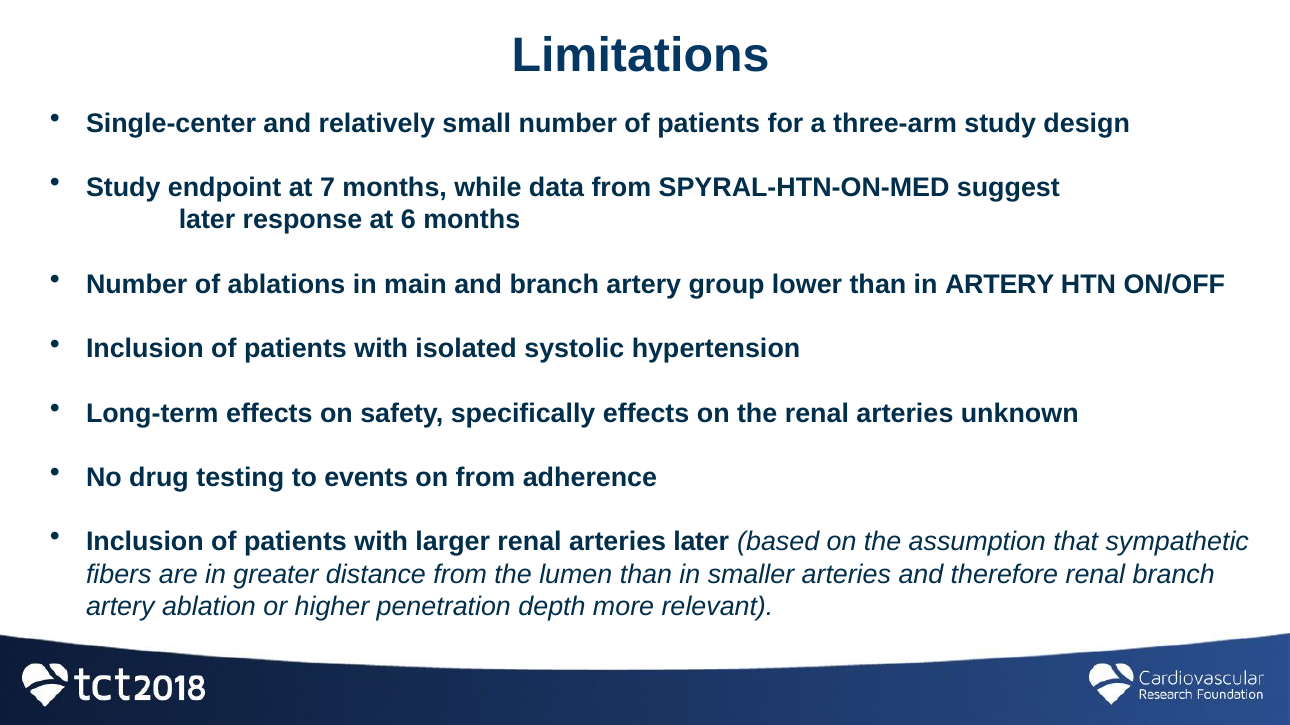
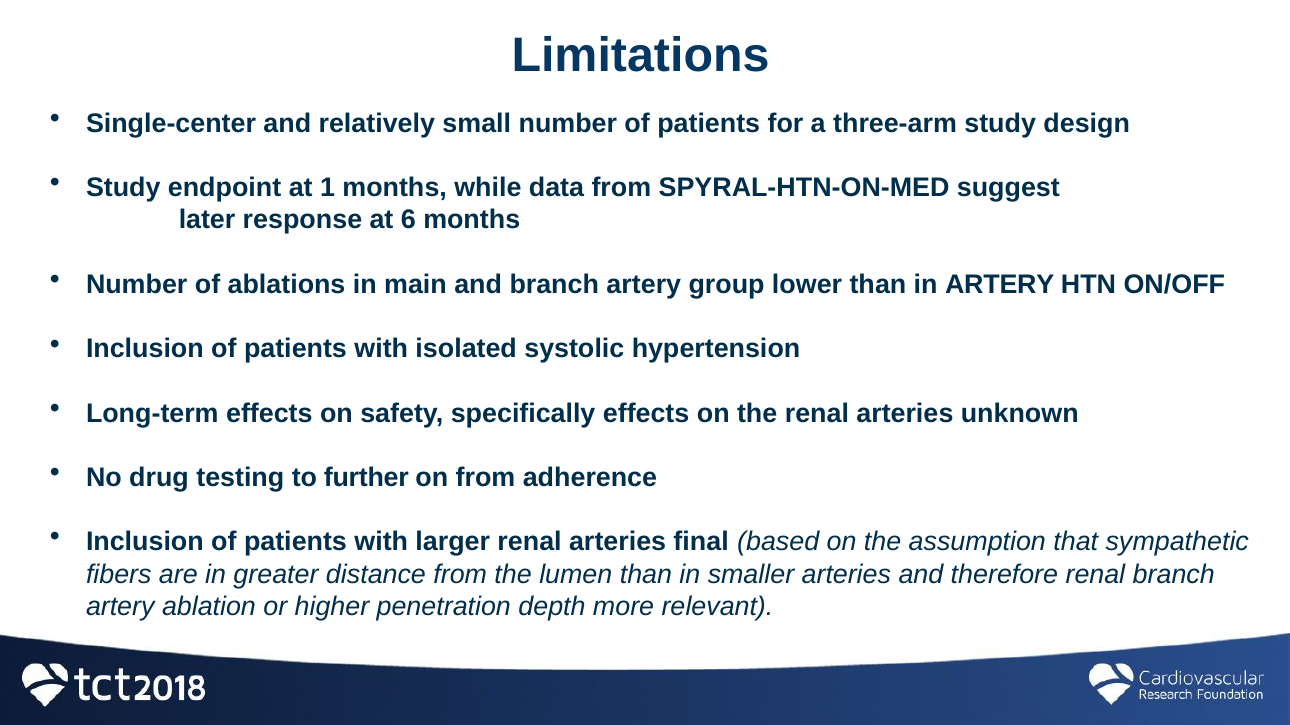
7: 7 -> 1 (328, 188)
events: events -> further (366, 478)
arteries later: later -> final (701, 542)
